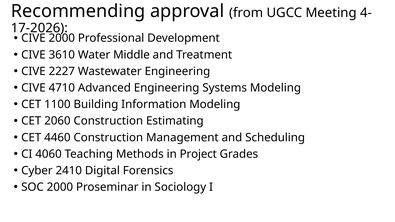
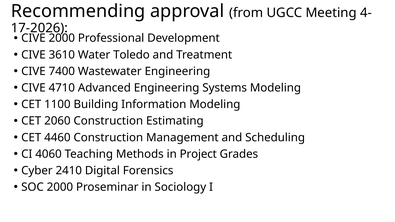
Middle: Middle -> Toledo (131, 55)
2227: 2227 -> 7400 (62, 71)
